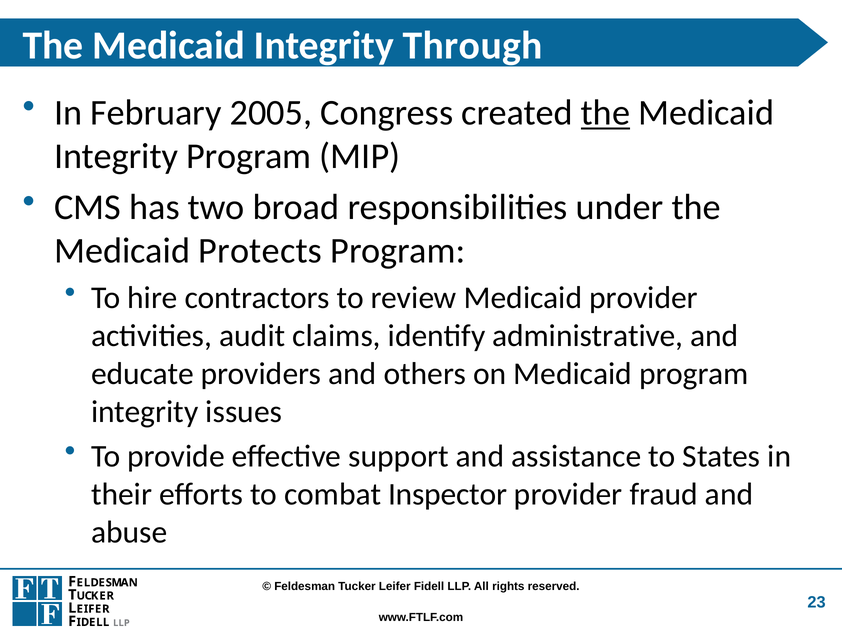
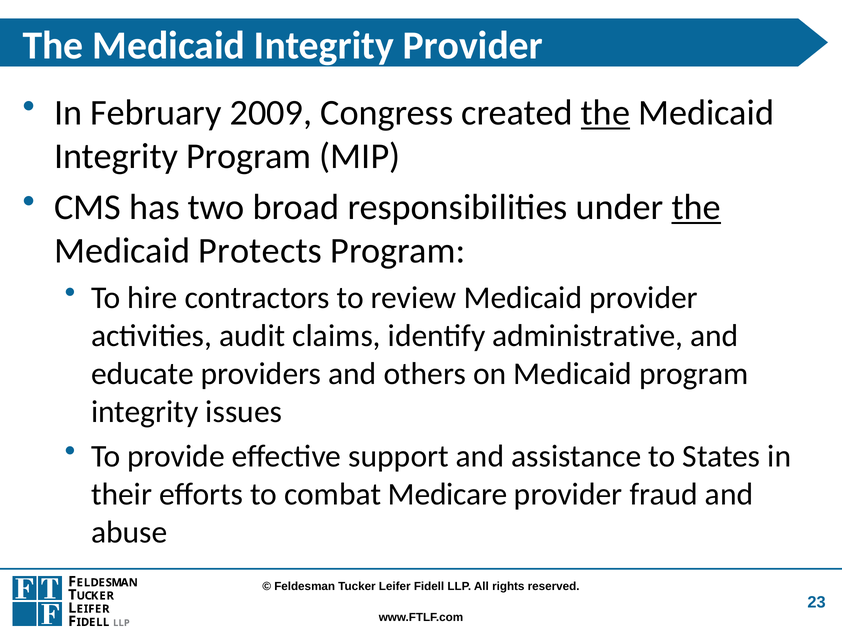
Integrity Through: Through -> Provider (473, 45)
2005: 2005 -> 2009 (271, 113)
the underline: none -> present (696, 207)
Inspector: Inspector -> Medicare (448, 494)
